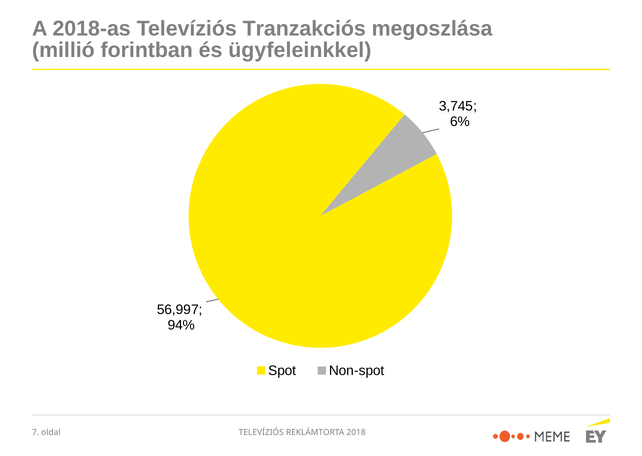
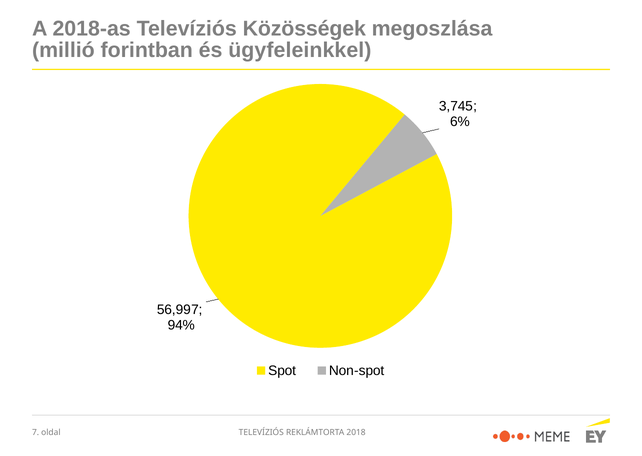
Tranzakciós: Tranzakciós -> Közösségek (304, 29)
